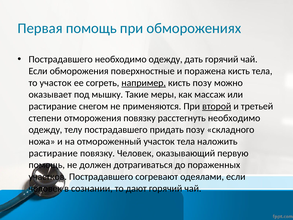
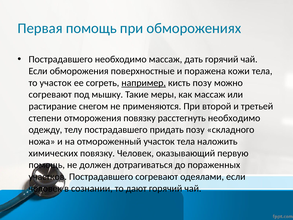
Пострадавшего необходимо одежду: одежду -> массаж (166, 59)
поражена кисть: кисть -> кожи (239, 71)
оказывает: оказывает -> согревают (50, 94)
второй underline: present -> none (217, 106)
растирание: растирание -> химических (53, 153)
